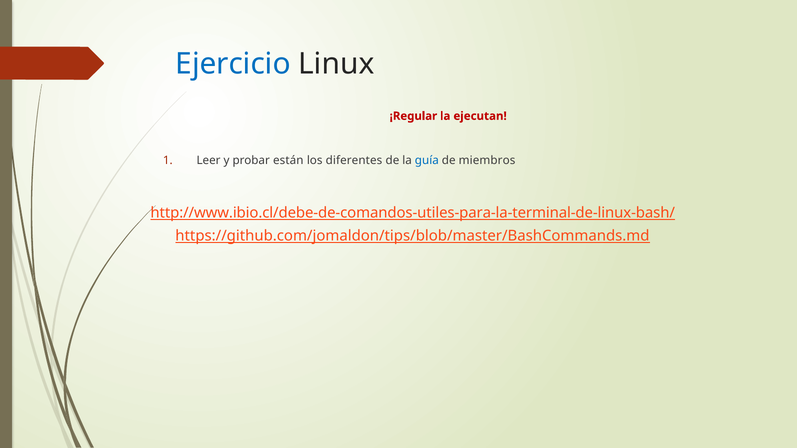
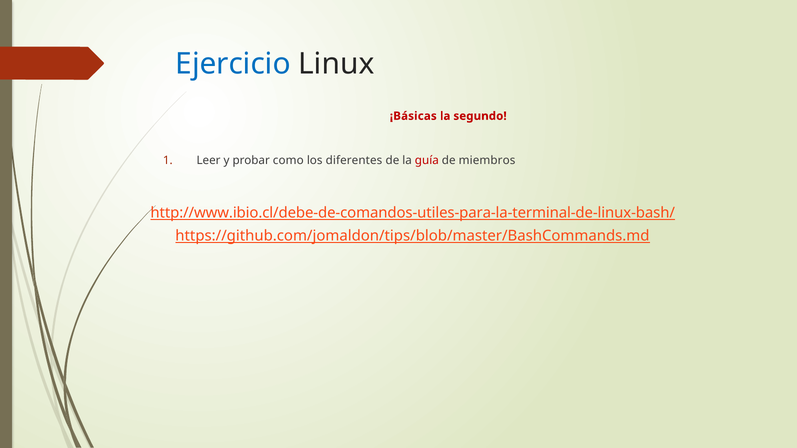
¡Regular: ¡Regular -> ¡Básicas (413, 116)
ejecutan: ejecutan -> segundo (480, 116)
están: están -> como (288, 161)
guía colour: blue -> red (427, 161)
